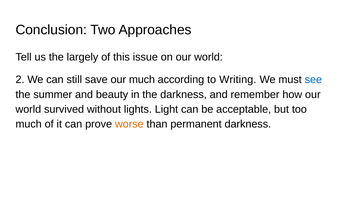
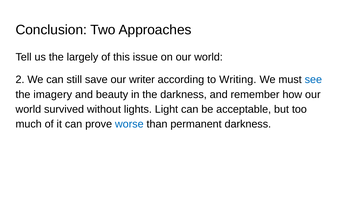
our much: much -> writer (142, 80)
summer: summer -> imagery (53, 94)
worse colour: orange -> blue (129, 124)
